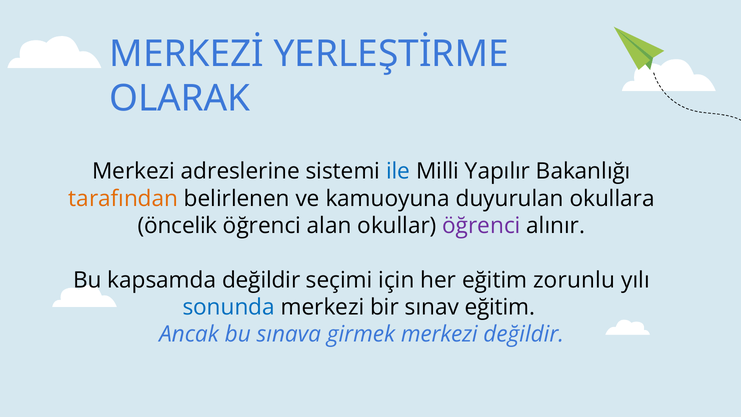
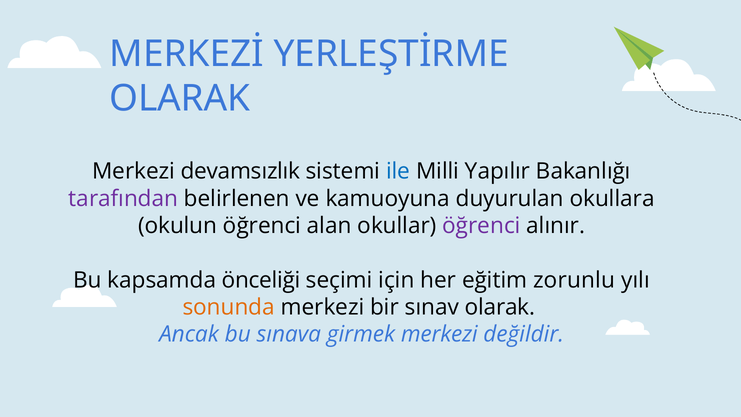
adreslerine: adreslerine -> devamsızlık (241, 171)
tarafından colour: orange -> purple (123, 199)
öncelik: öncelik -> okulun (178, 226)
kapsamda değildir: değildir -> önceliği (261, 280)
sonunda colour: blue -> orange (229, 307)
sınav eğitim: eğitim -> olarak (500, 307)
